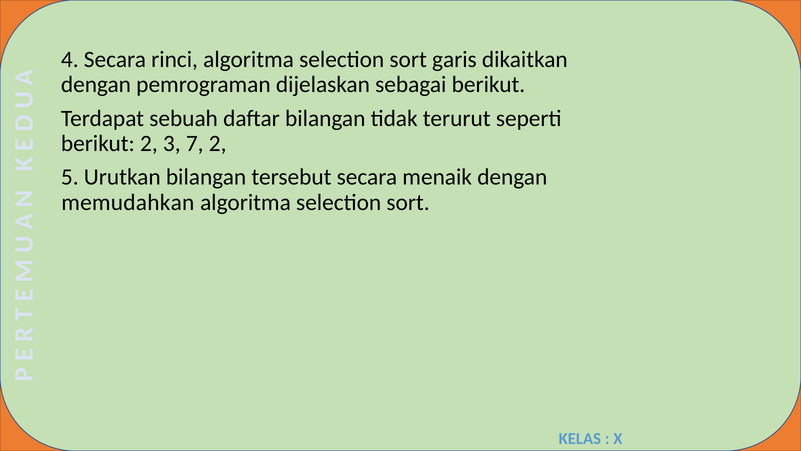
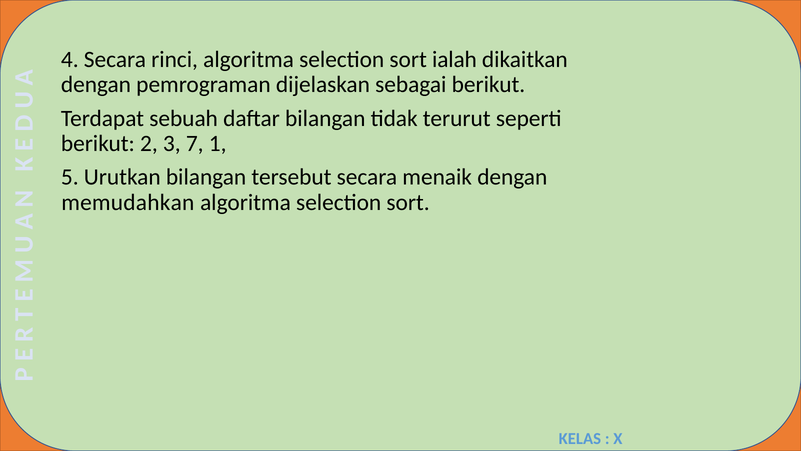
garis: garis -> ialah (454, 59)
7 2: 2 -> 1 (218, 144)
